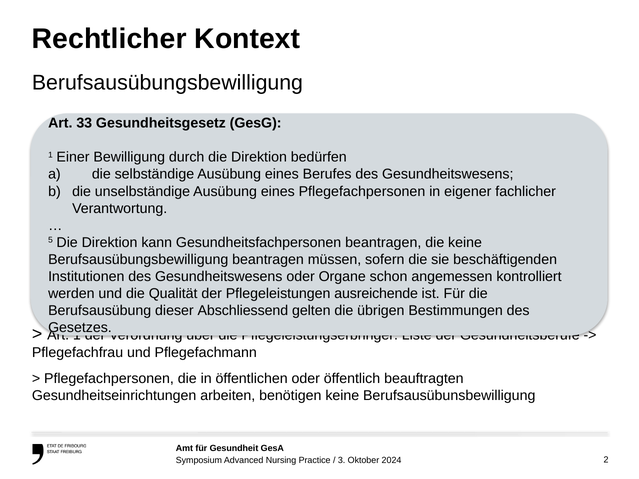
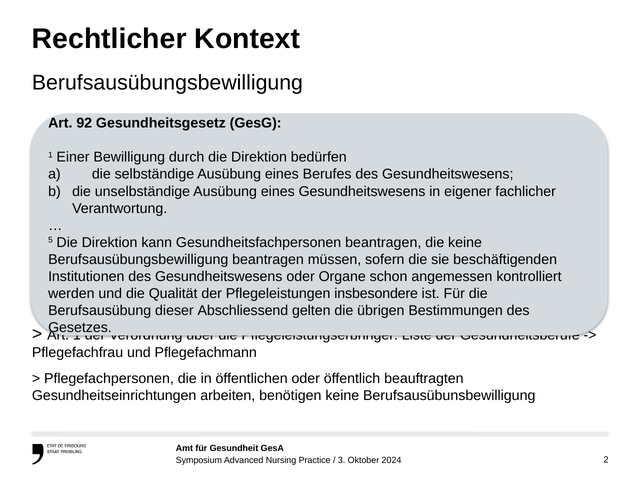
33: 33 -> 92 (84, 123)
eines Pflegefachpersonen: Pflegefachpersonen -> Gesundheitswesens (362, 191)
ausreichende: ausreichende -> insbesondere (376, 294)
